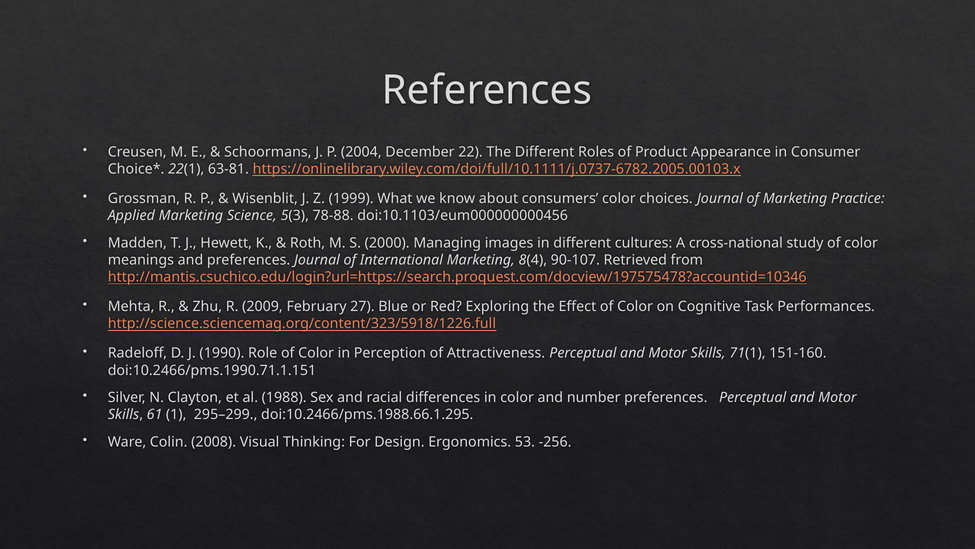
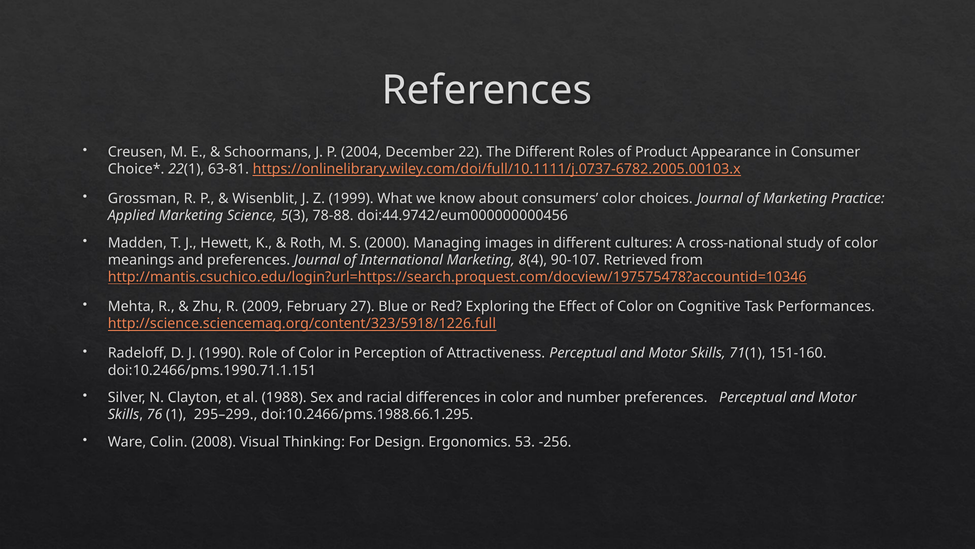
doi:10.1103/eum000000000456: doi:10.1103/eum000000000456 -> doi:44.9742/eum000000000456 (463, 215)
61: 61 -> 76 (155, 414)
